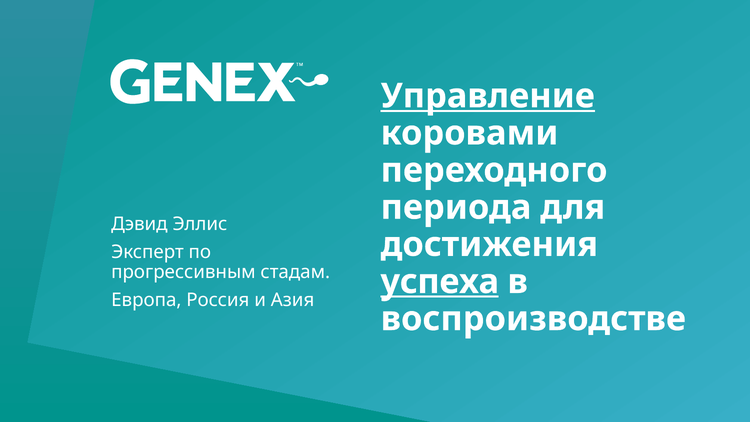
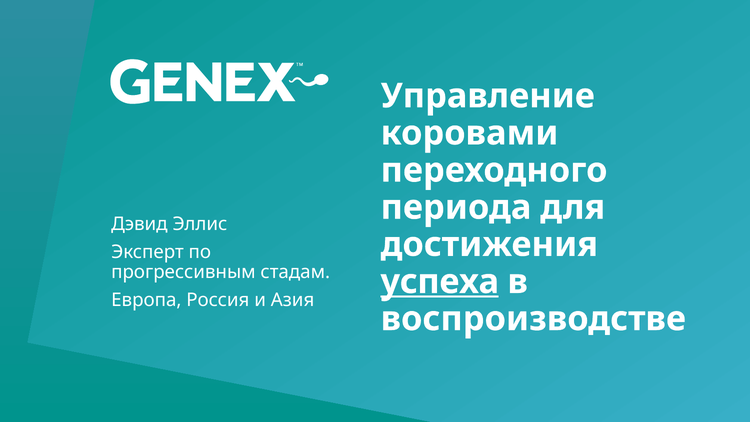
Управление underline: present -> none (488, 96)
